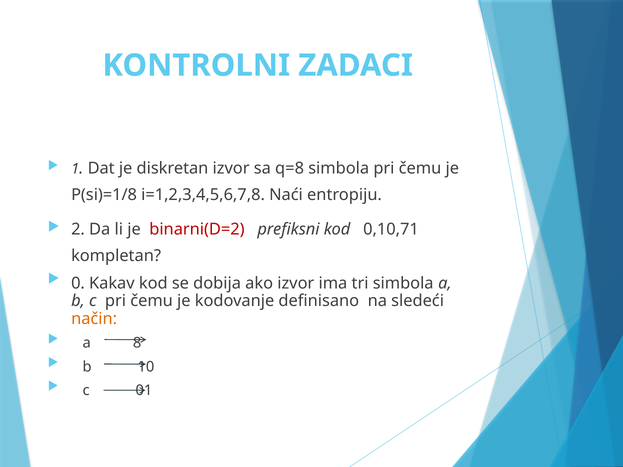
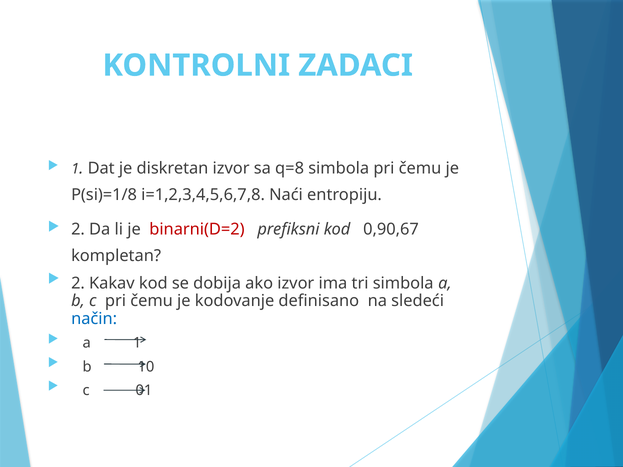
0,10,71: 0,10,71 -> 0,90,67 (391, 229)
0: 0 -> 2 (78, 283)
način colour: orange -> blue (94, 319)
a 8: 8 -> 1 (137, 343)
